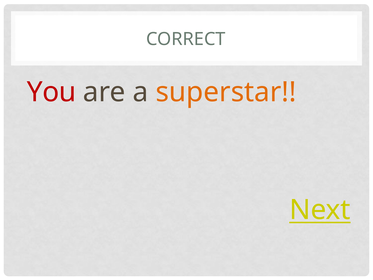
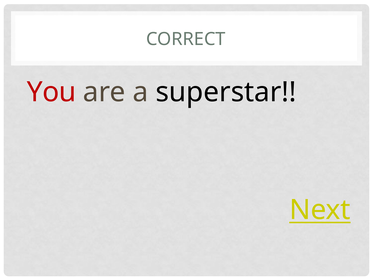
superstar colour: orange -> black (226, 92)
